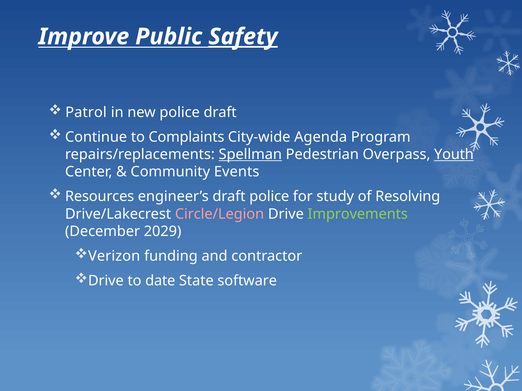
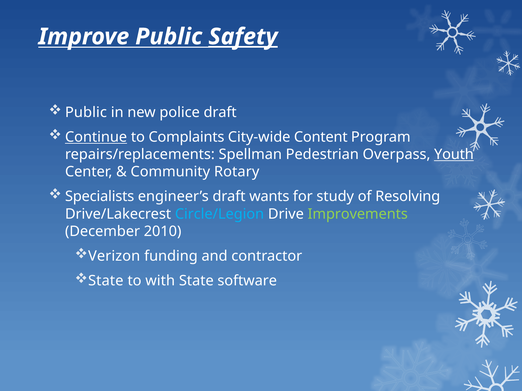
Patrol: Patrol -> Public (86, 113)
Continue underline: none -> present (96, 137)
Agenda: Agenda -> Content (321, 137)
Spellman underline: present -> none (250, 155)
Events: Events -> Rotary (237, 172)
Resources: Resources -> Specialists (100, 197)
draft police: police -> wants (269, 197)
Circle/Legion colour: pink -> light blue (220, 214)
2029: 2029 -> 2010 (163, 232)
Drive: Drive -> State (106, 281)
date: date -> with (160, 281)
